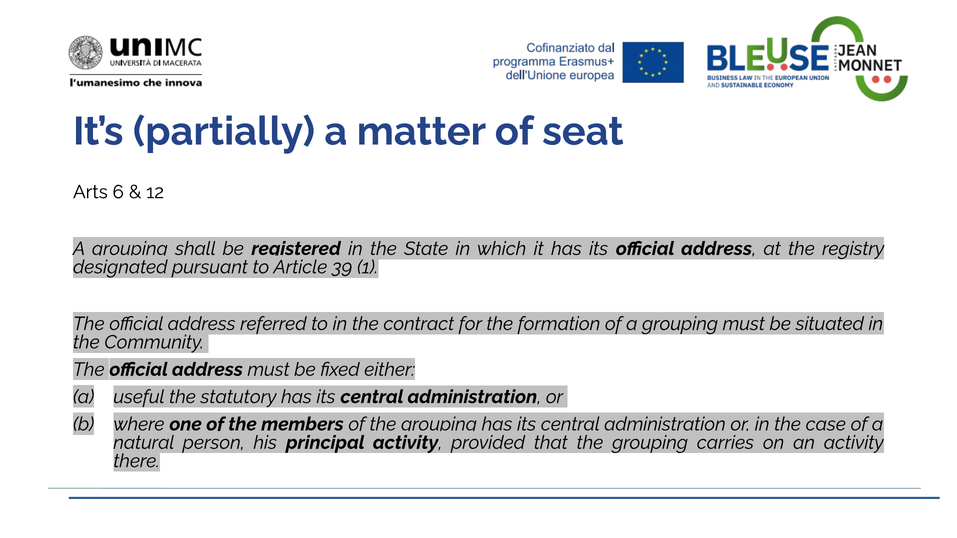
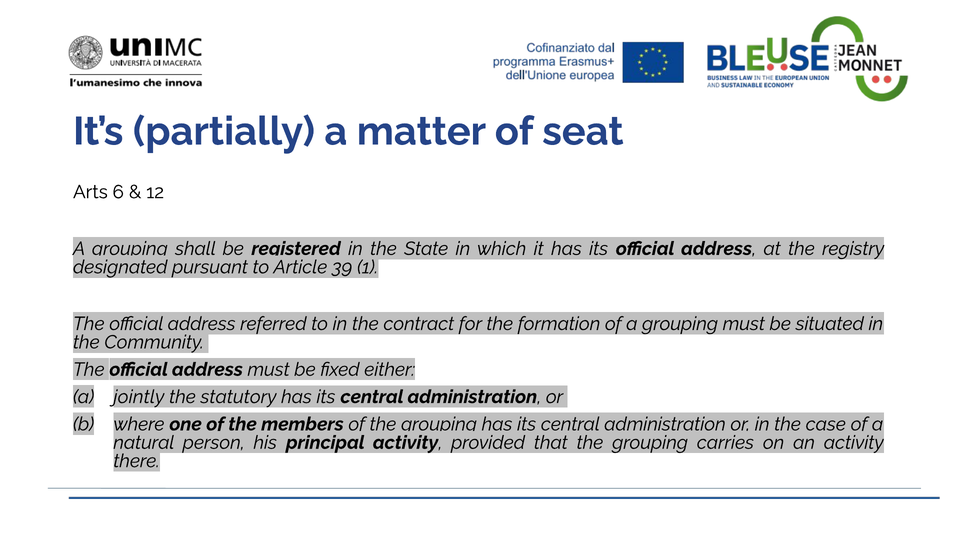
useful: useful -> jointly (139, 397)
